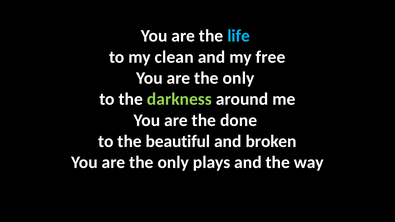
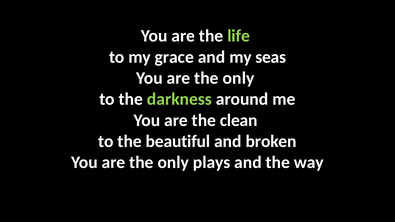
life colour: light blue -> light green (239, 36)
clean: clean -> grace (174, 57)
free: free -> seas (271, 57)
done: done -> clean (239, 120)
